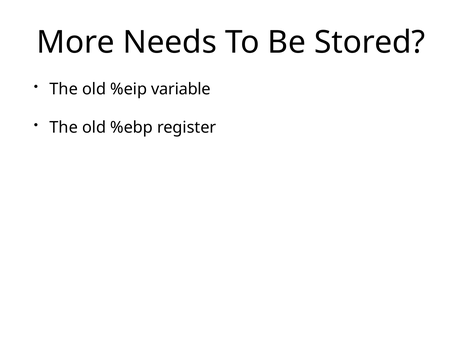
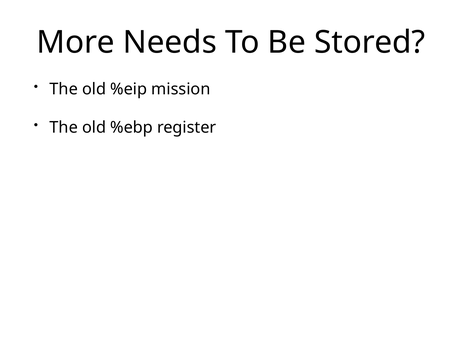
variable: variable -> mission (181, 89)
